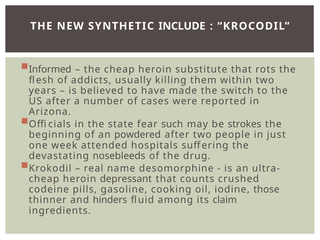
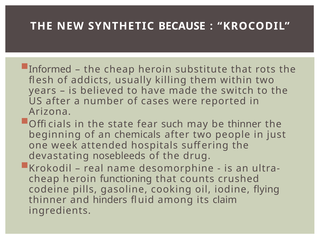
INCLUDE: INCLUDE -> BECAUSE (182, 26)
be strokes: strokes -> thinner (244, 124)
powdered: powdered -> chemicals (137, 135)
depressant: depressant -> functioning (126, 179)
those: those -> flying (266, 189)
